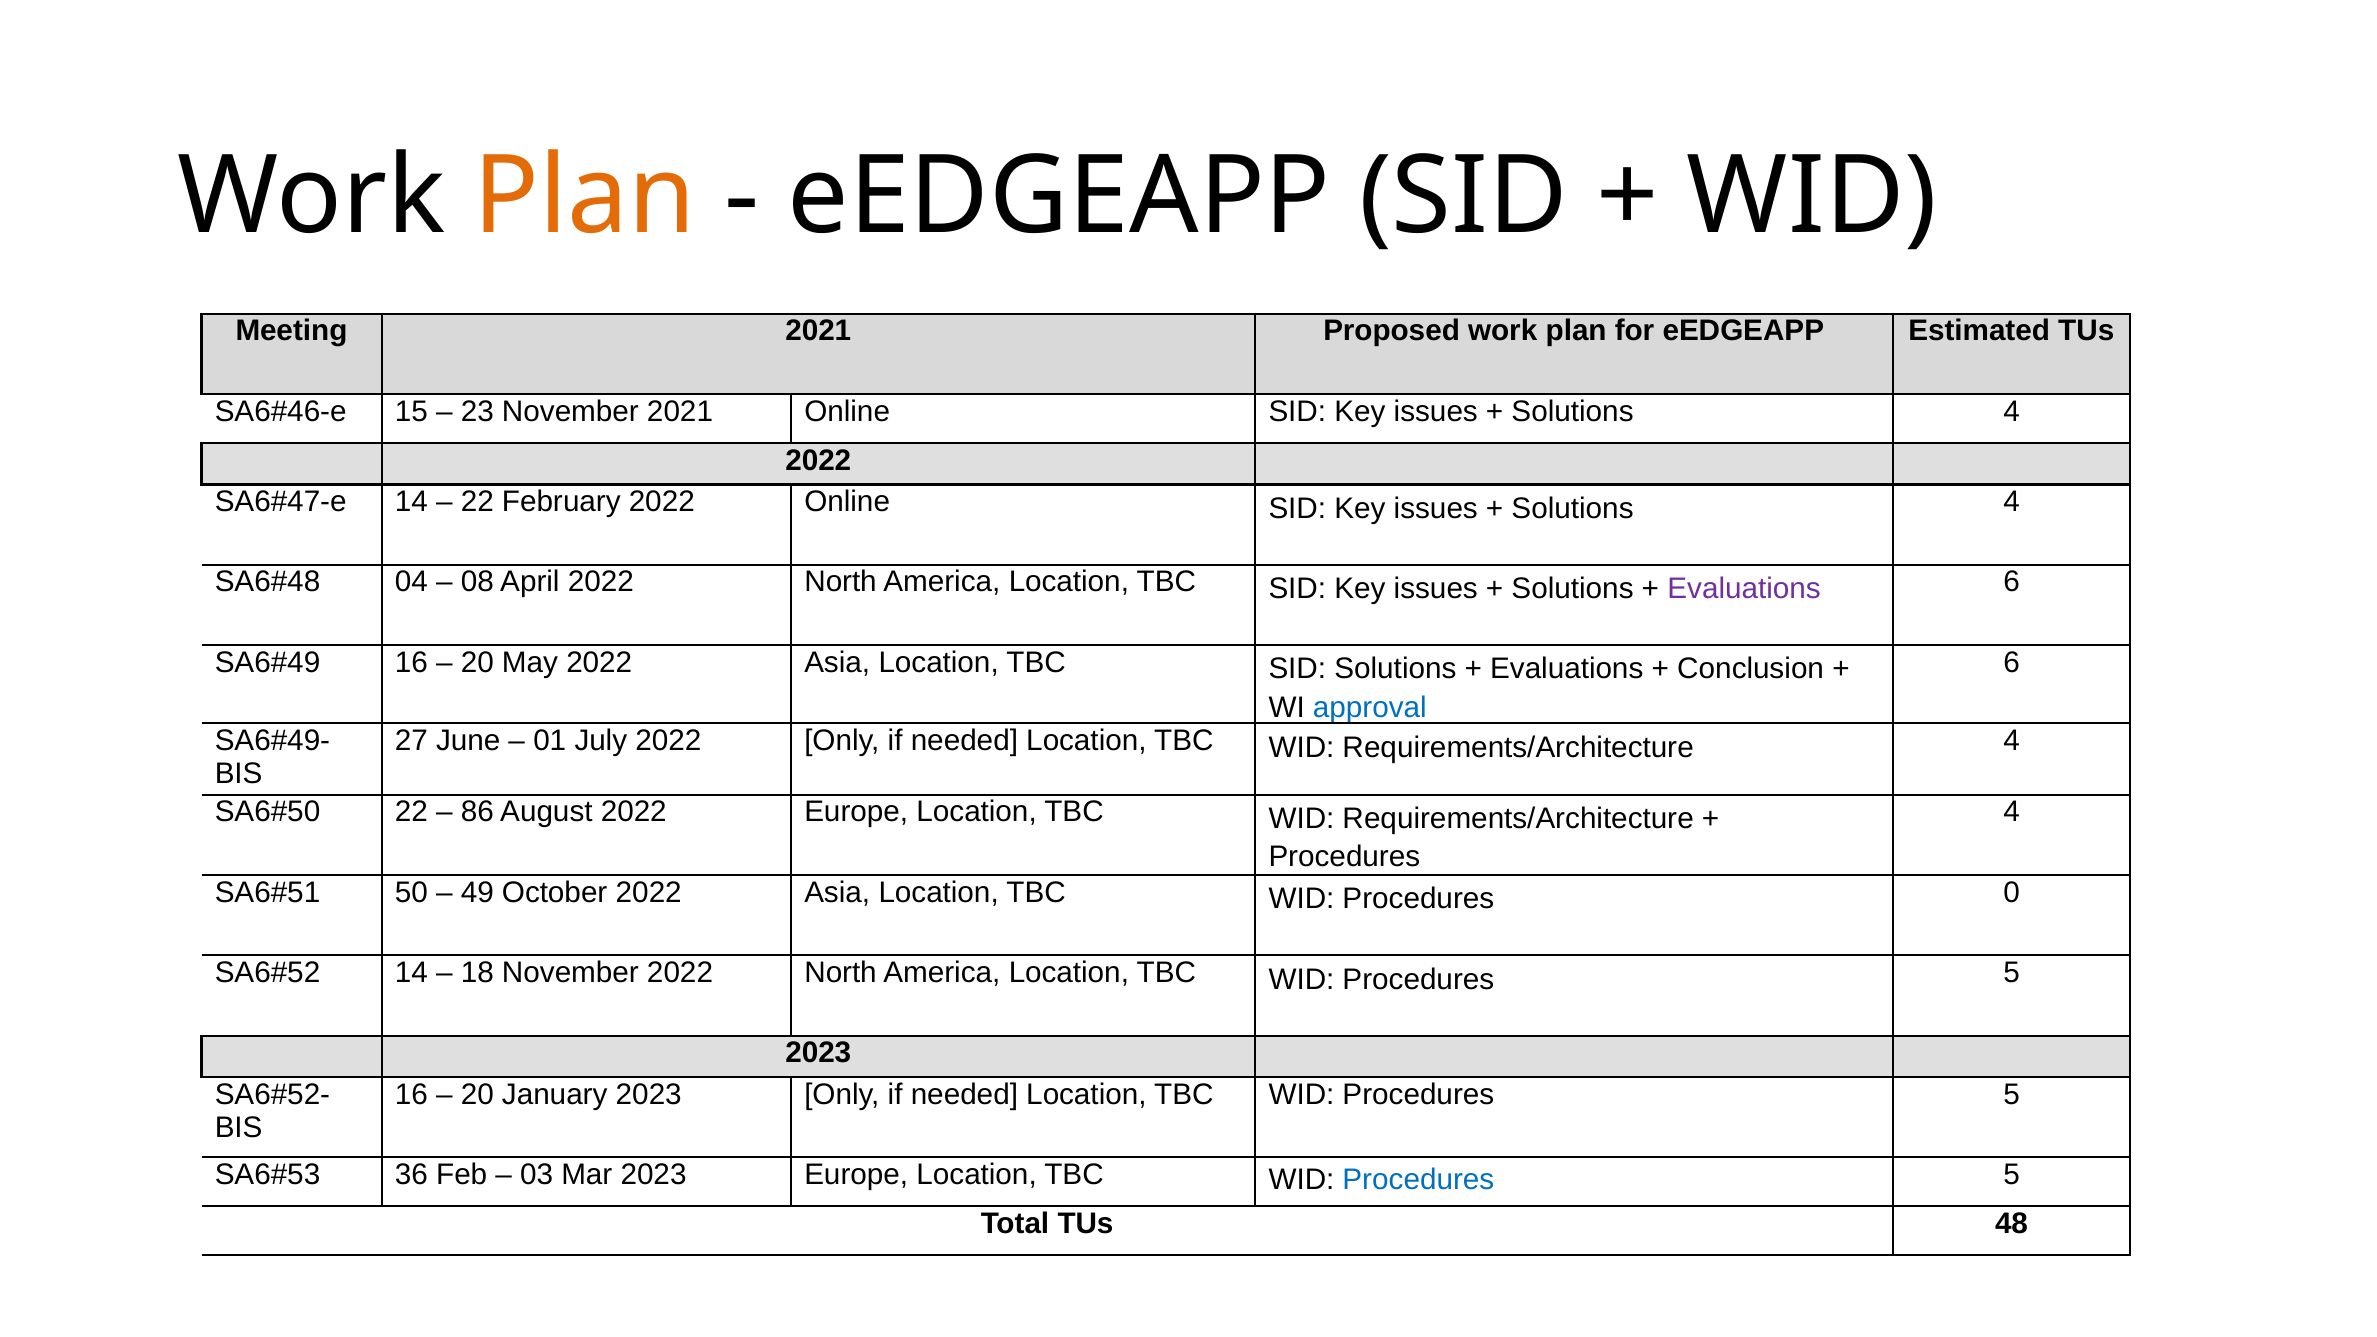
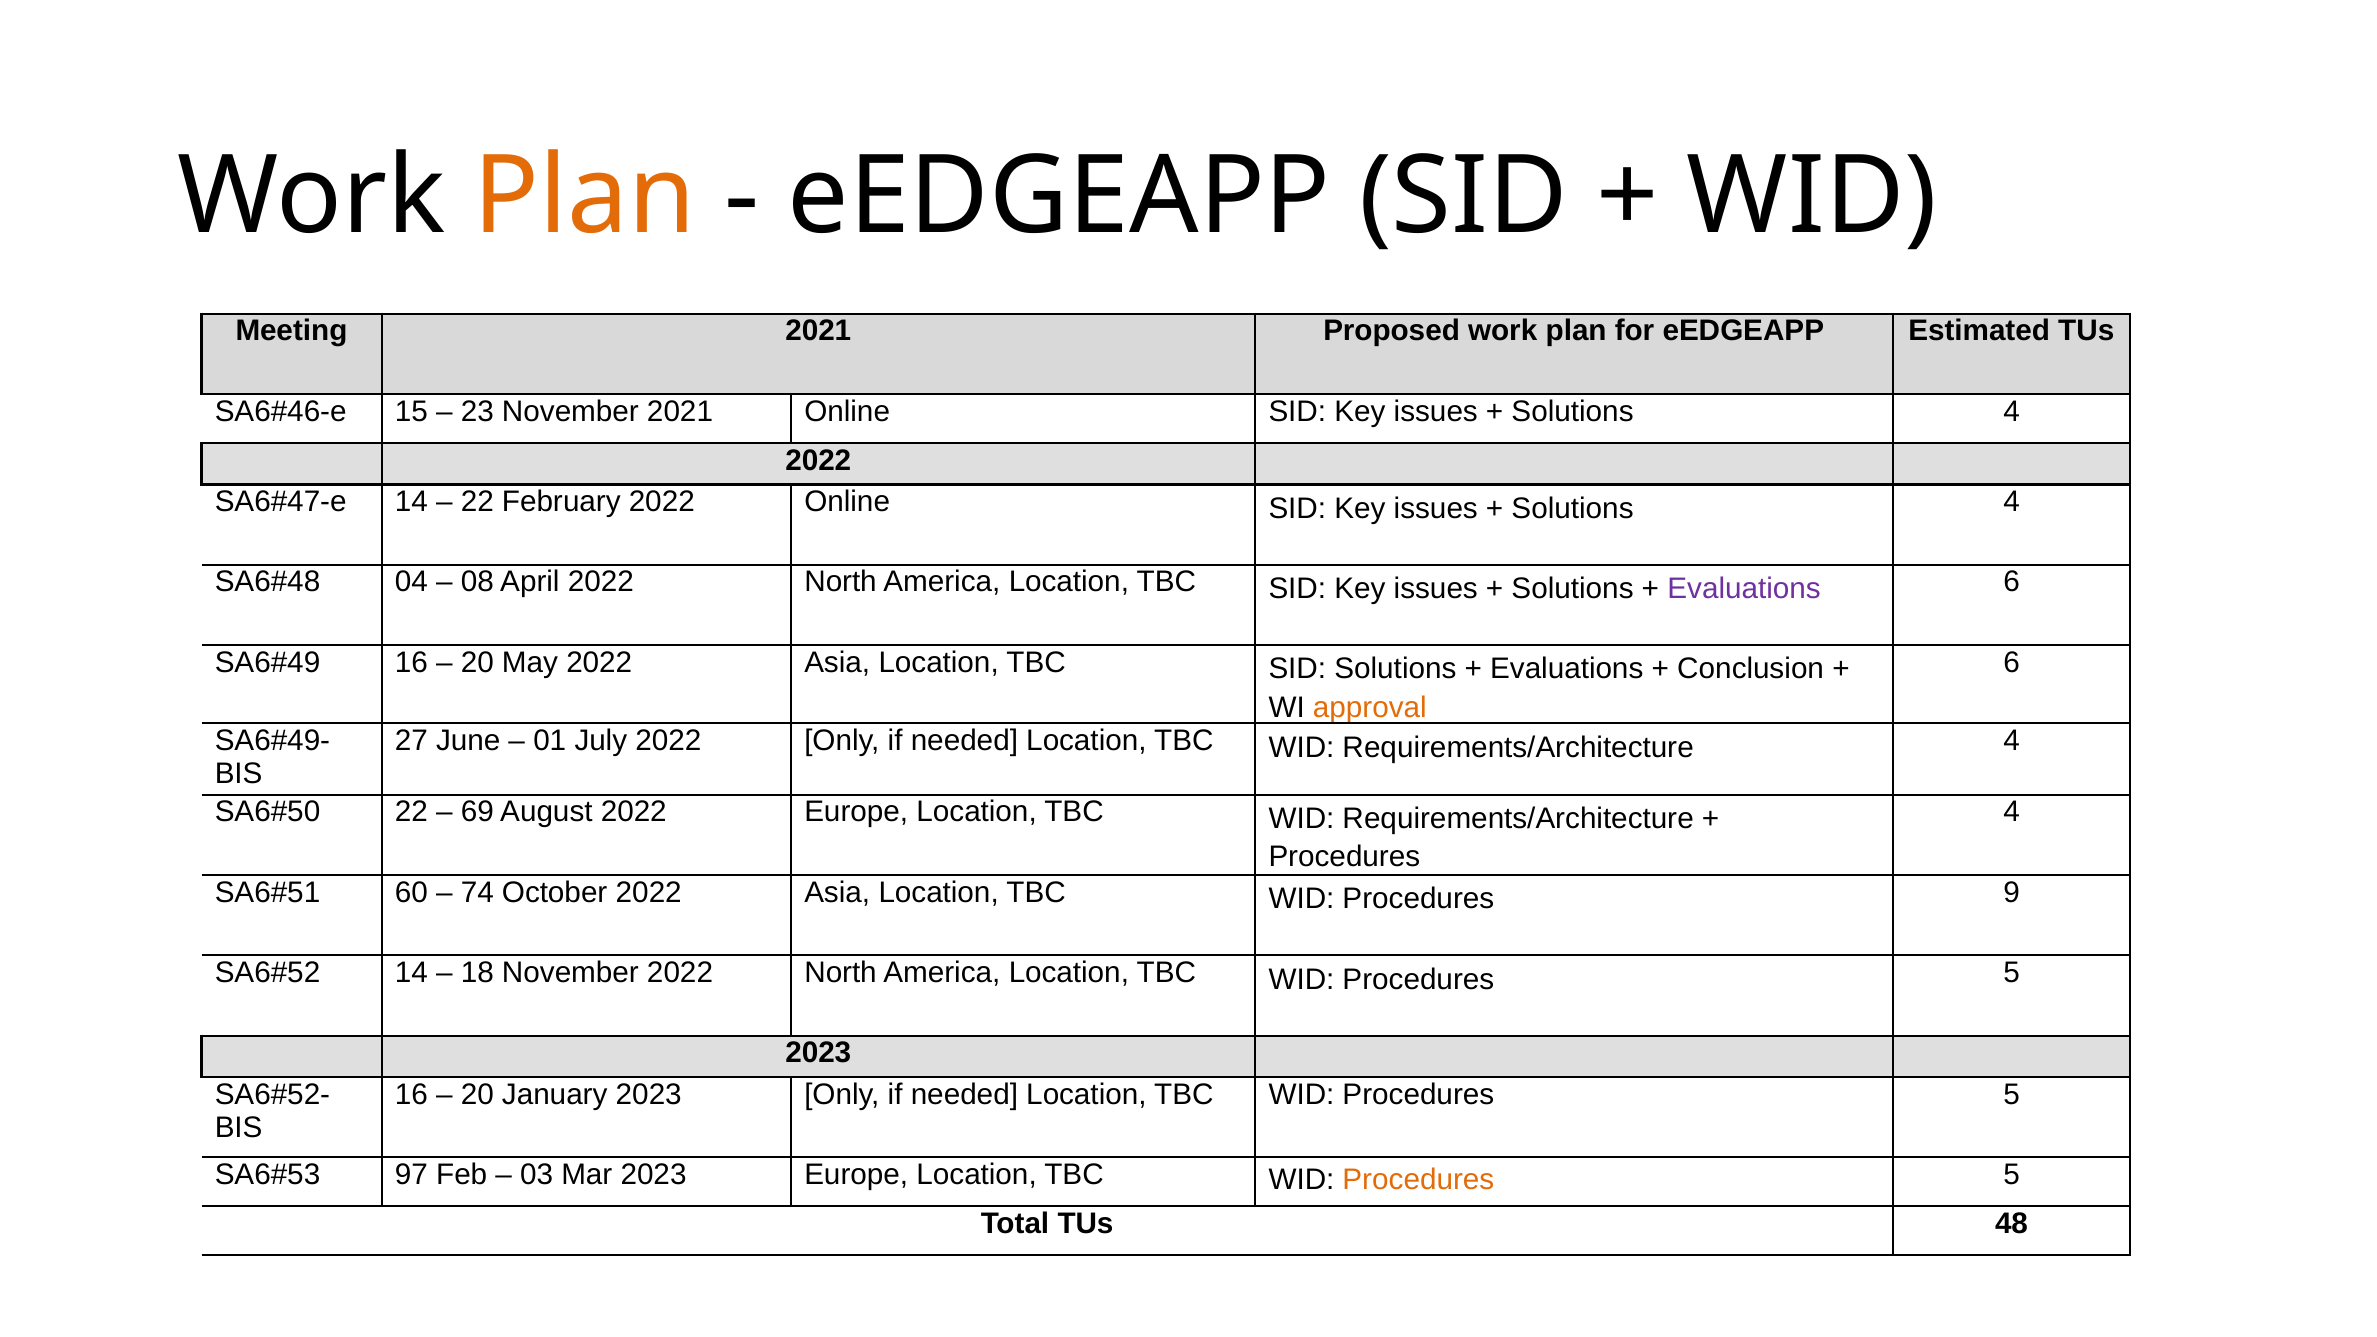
approval colour: blue -> orange (1370, 707)
86: 86 -> 69 (477, 812)
50: 50 -> 60 (411, 892)
49: 49 -> 74 (477, 892)
0: 0 -> 9 (2012, 892)
36: 36 -> 97 (411, 1175)
Procedures colour: blue -> orange (1418, 1180)
